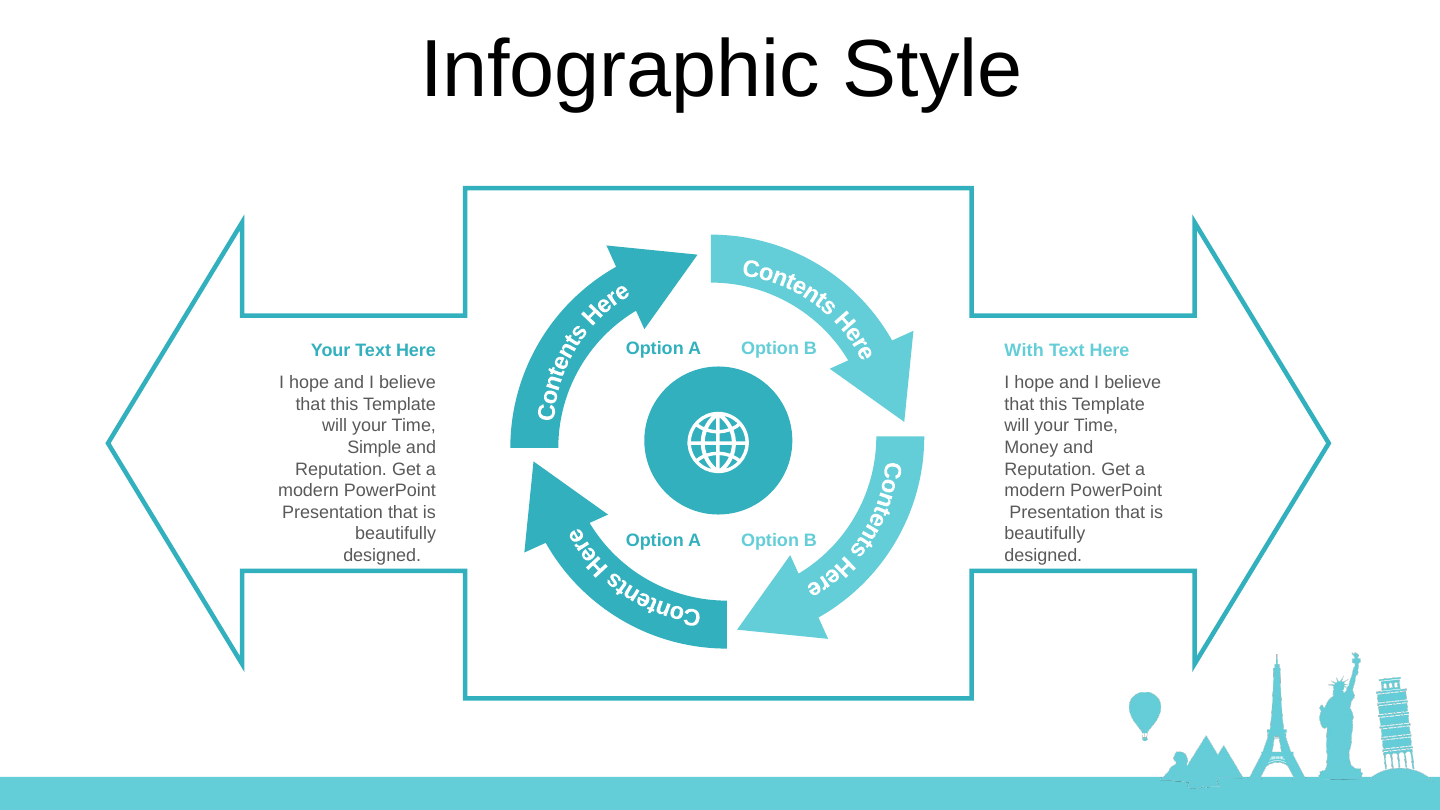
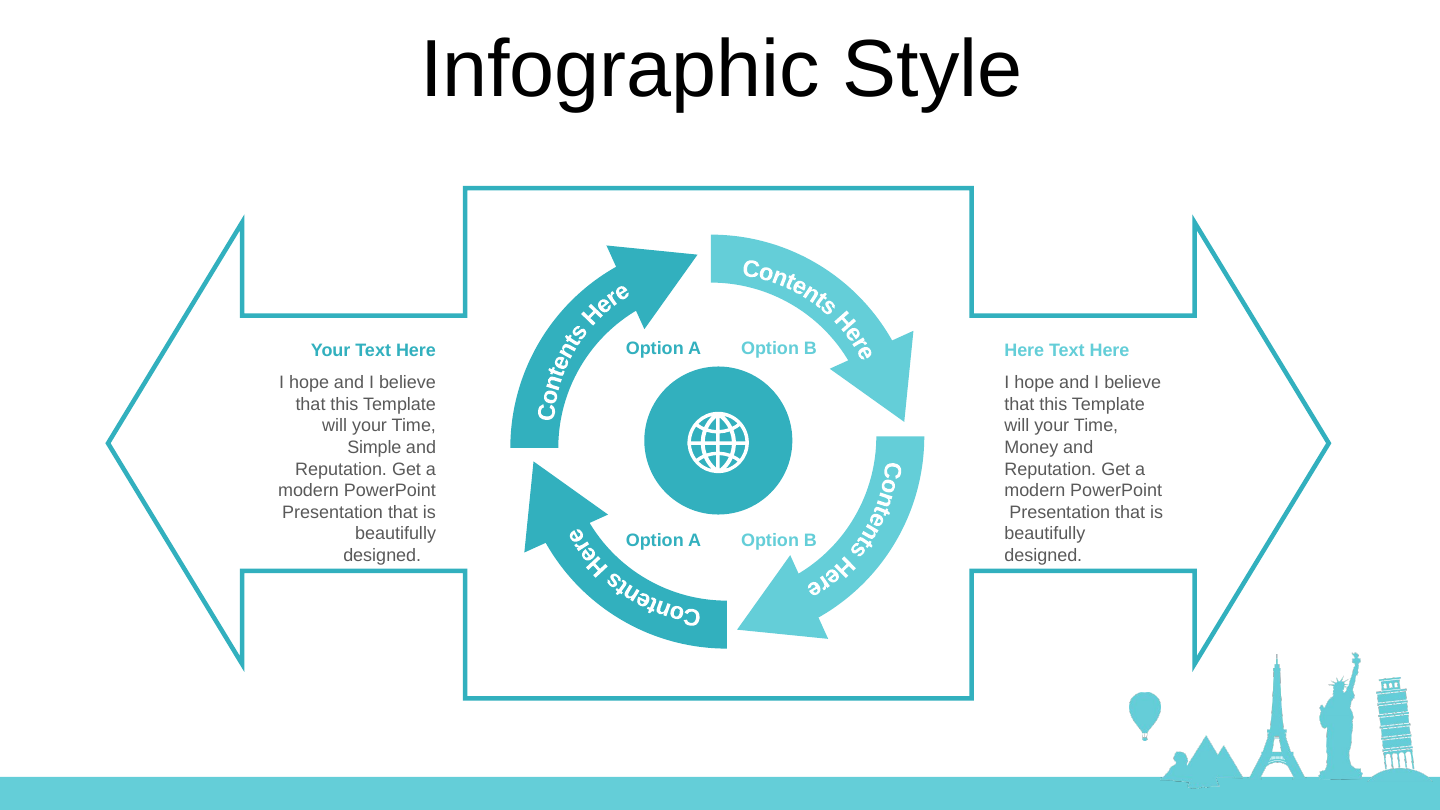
With: With -> Here (1024, 351)
